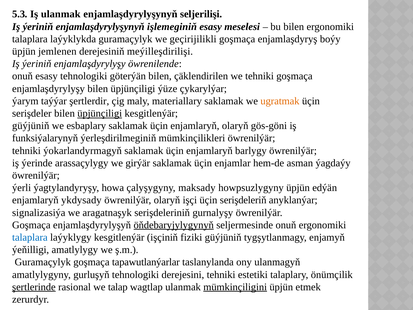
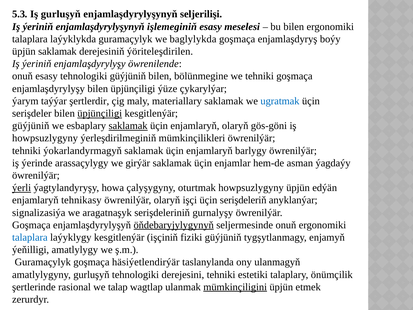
Iş ulanmak: ulanmak -> gurluşyň (61, 14)
geçirijilikli: geçirijilikli -> baglylykda (193, 39)
üpjün jemlenen: jemlenen -> saklamak (57, 51)
meýilleşdirilişi: meýilleşdirilişi -> ýöriteleşdirilen (160, 51)
tehnologiki göterýän: göterýän -> güýjüniň (128, 76)
çäklendirilen: çäklendirilen -> bölünmegine (201, 76)
ugratmak colour: orange -> blue (280, 101)
saklamak underline: none -> present (128, 126)
funksiýalarynyň: funksiýalarynyň -> howpsuzlygyny (45, 138)
ýerli underline: none -> present (22, 188)
maksady: maksady -> oturtmak (197, 188)
ykdysady: ykdysady -> tehnikasy (81, 200)
tapawutlanýarlar: tapawutlanýarlar -> häsiýetlendirýär (146, 262)
şertlerinde underline: present -> none (34, 287)
